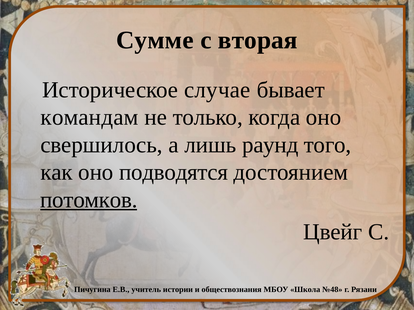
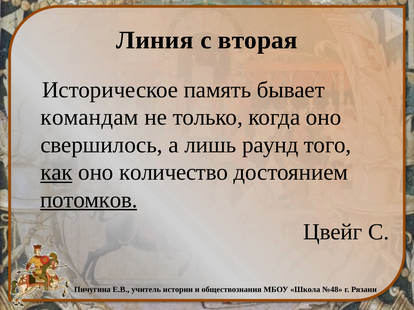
Сумме: Сумме -> Линия (155, 40)
случае: случае -> память (218, 90)
как underline: none -> present (56, 173)
подводятся: подводятся -> количество (174, 173)
